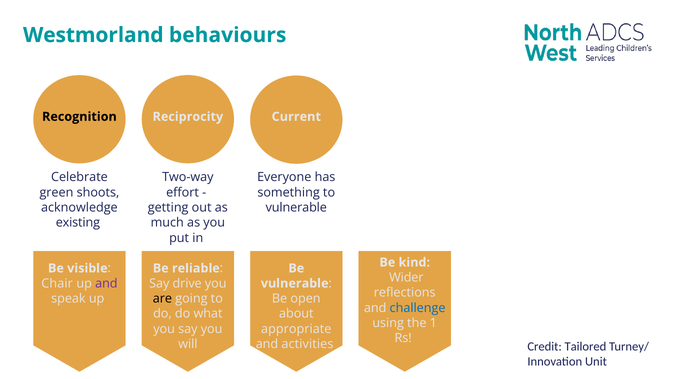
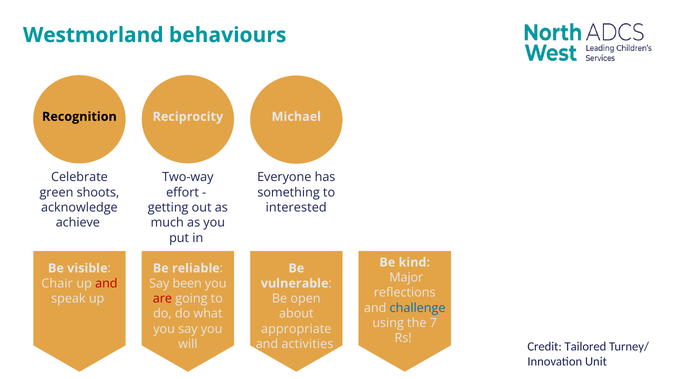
Current: Current -> Michael (296, 117)
vulnerable: vulnerable -> interested (296, 207)
existing: existing -> achieve (78, 223)
Wider: Wider -> Major (406, 277)
and colour: purple -> red (106, 283)
drive: drive -> been (187, 283)
are colour: black -> red (162, 298)
1: 1 -> 7 (433, 323)
